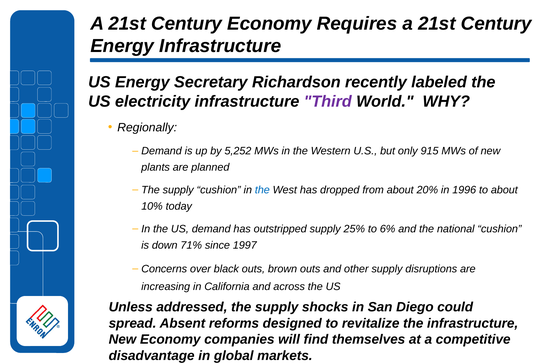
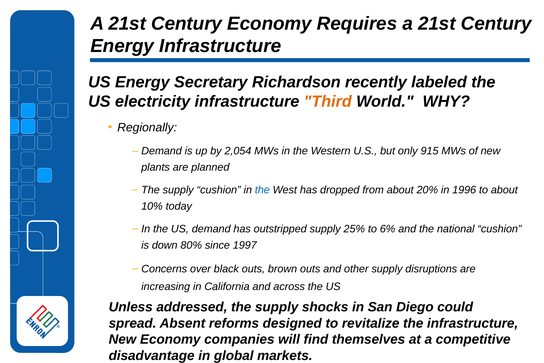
Third colour: purple -> orange (328, 101)
5,252: 5,252 -> 2,054 (238, 151)
71%: 71% -> 80% (191, 245)
